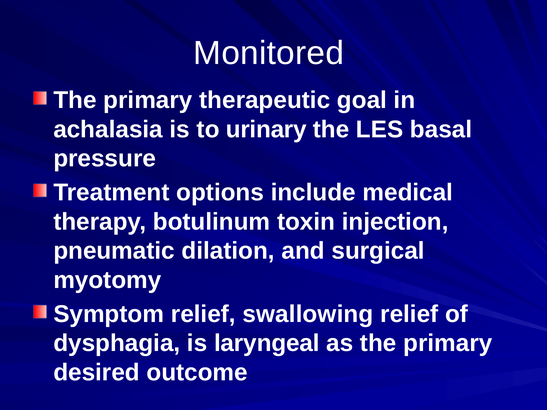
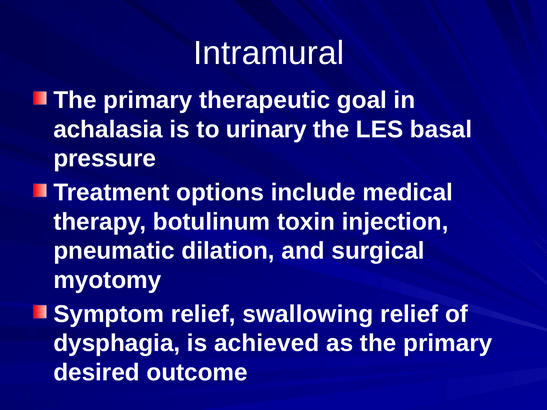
Monitored: Monitored -> Intramural (269, 53)
laryngeal: laryngeal -> achieved (267, 343)
